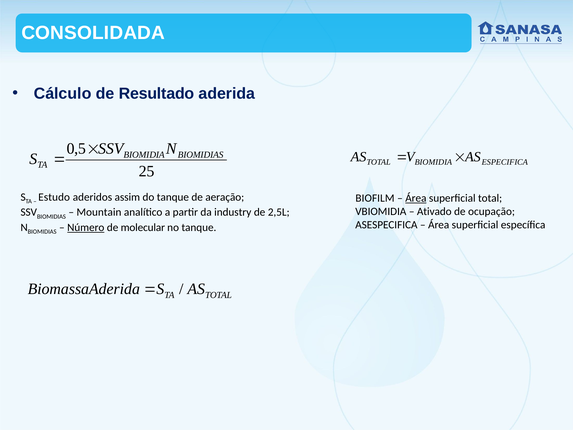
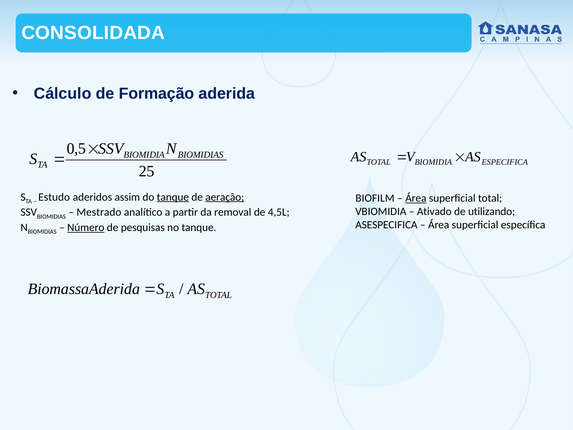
Resultado: Resultado -> Formação (156, 94)
tanque underline: none -> present (173, 197)
aeração underline: none -> present (225, 197)
ocupação: ocupação -> utilizando (492, 211)
Mountain: Mountain -> Mestrado (99, 212)
industry: industry -> removal (233, 212)
2,5L: 2,5L -> 4,5L (279, 212)
molecular: molecular -> pesquisas (143, 227)
